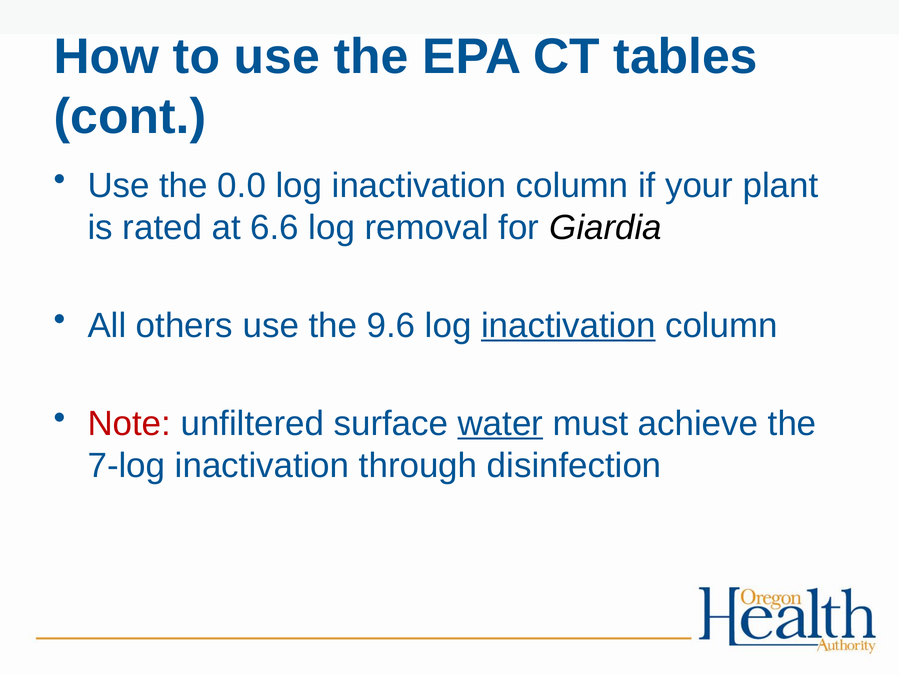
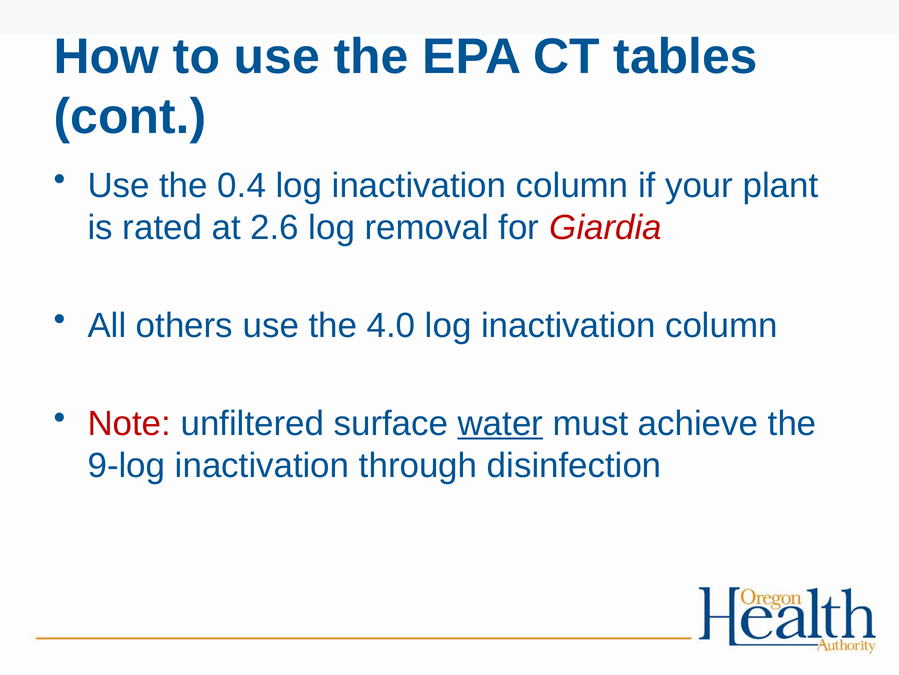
0.0: 0.0 -> 0.4 (242, 185)
6.6: 6.6 -> 2.6 (275, 227)
Giardia colour: black -> red (606, 227)
9.6: 9.6 -> 4.0 (391, 325)
inactivation underline: present -> none (568, 325)
7-log: 7-log -> 9-log (126, 465)
